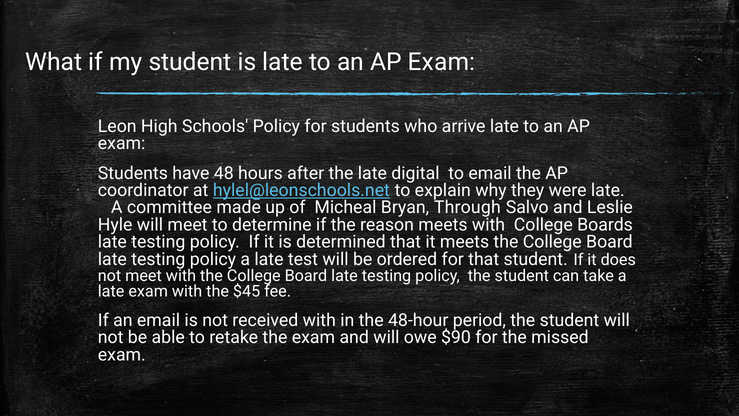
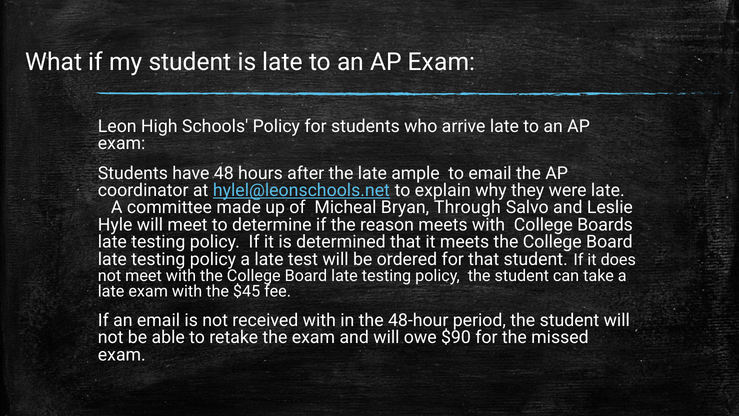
digital: digital -> ample (415, 173)
